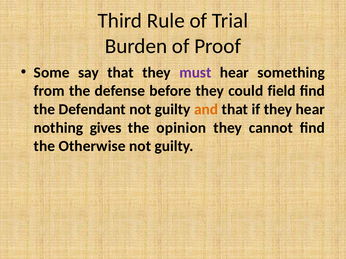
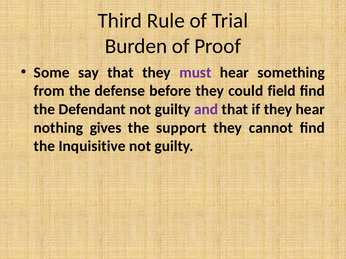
and colour: orange -> purple (206, 109)
opinion: opinion -> support (181, 128)
Otherwise: Otherwise -> Inquisitive (92, 146)
